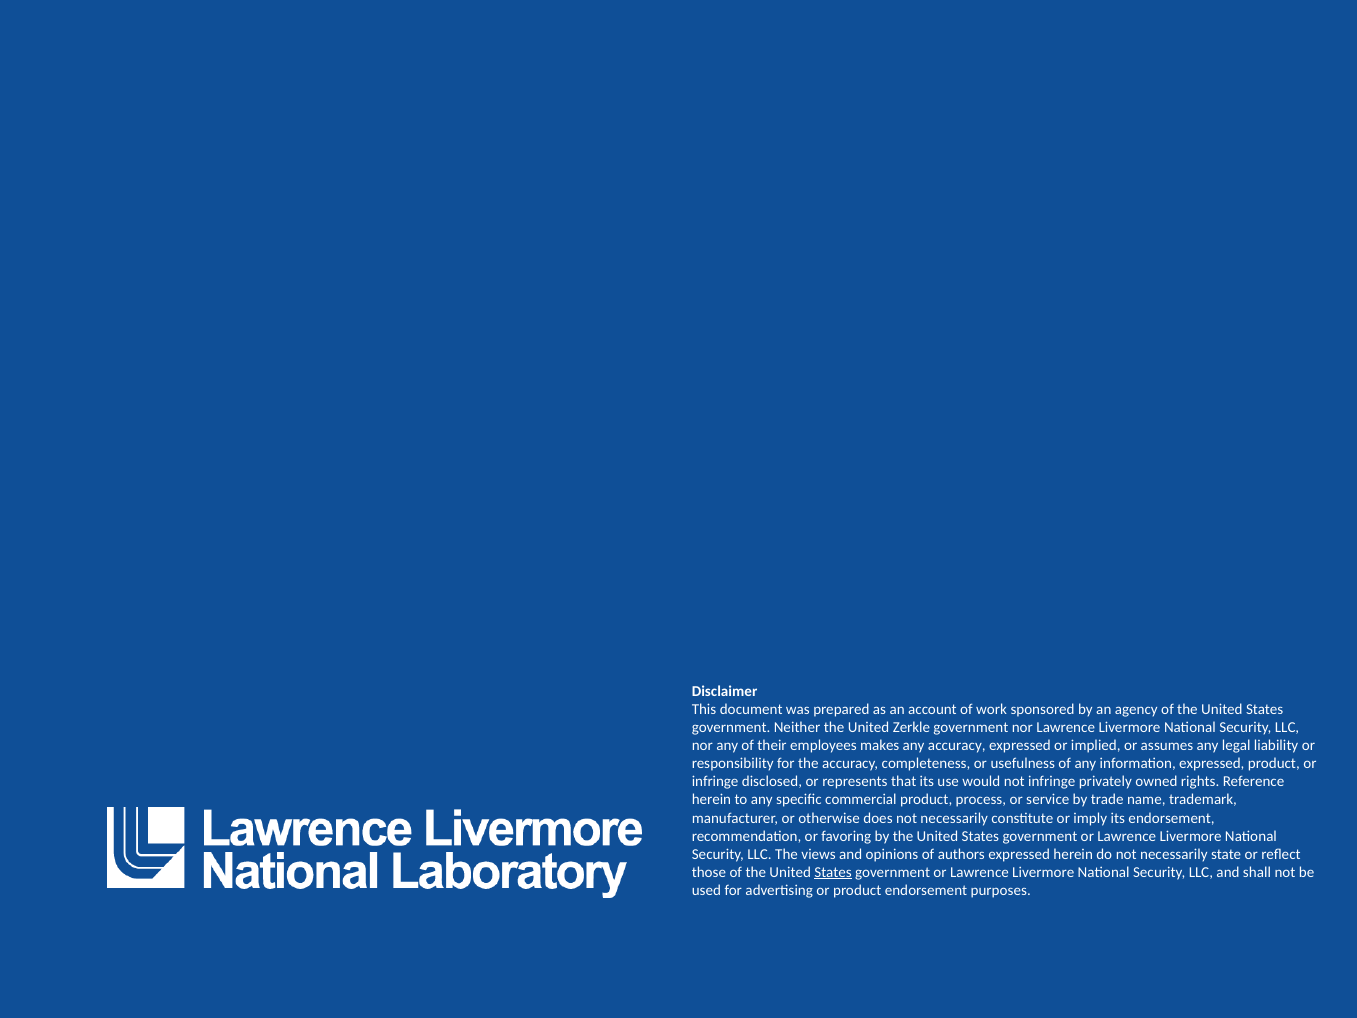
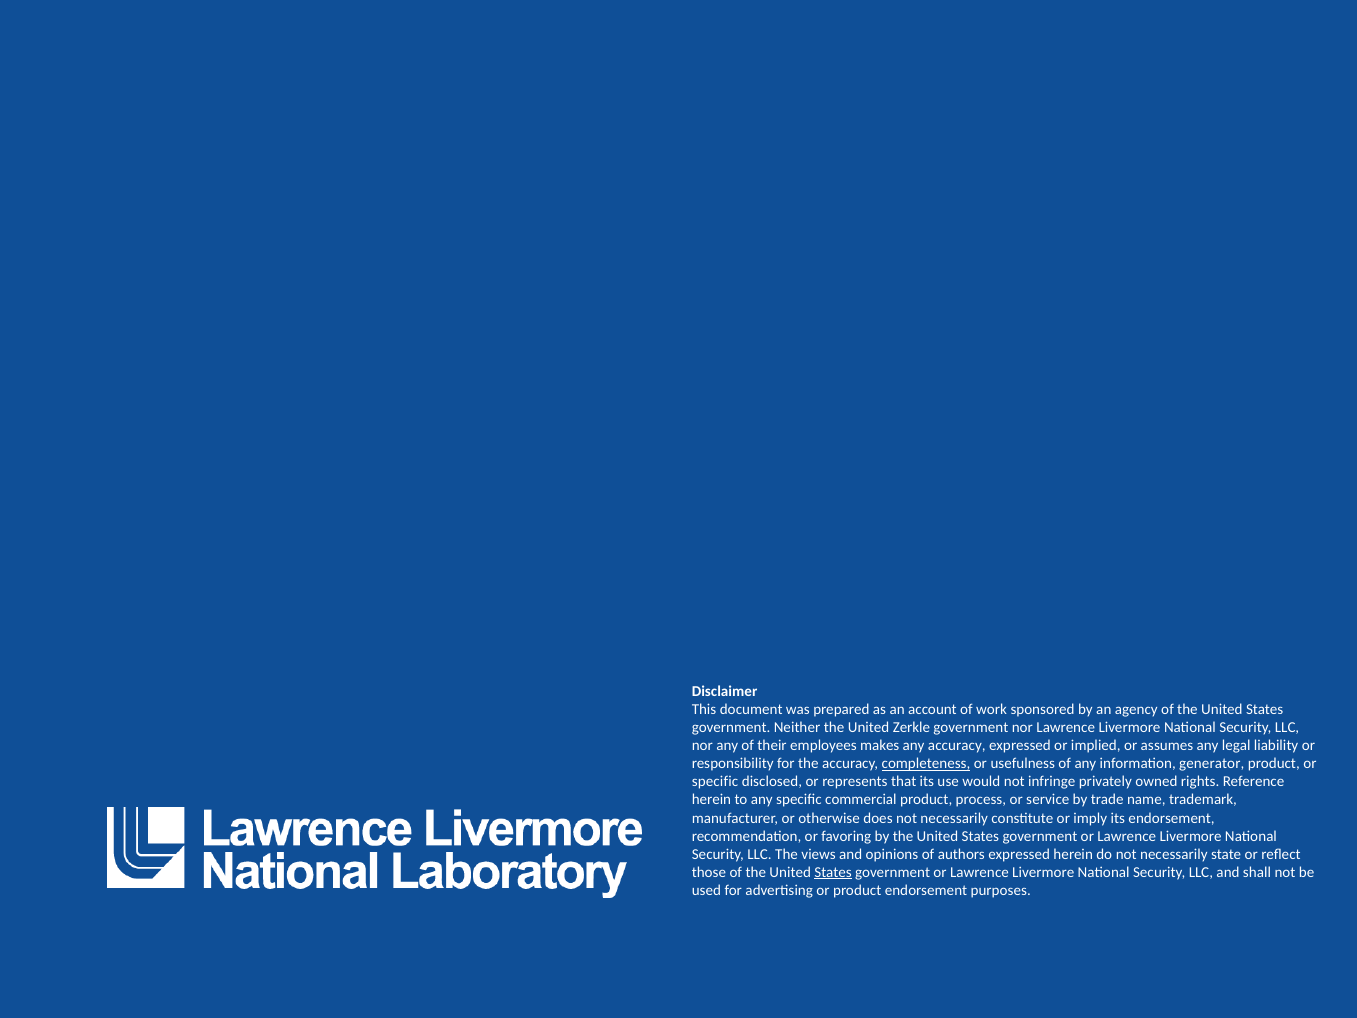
completeness underline: none -> present (926, 764)
information expressed: expressed -> generator (1212, 764)
infringe: infringe -> specific (715, 782)
